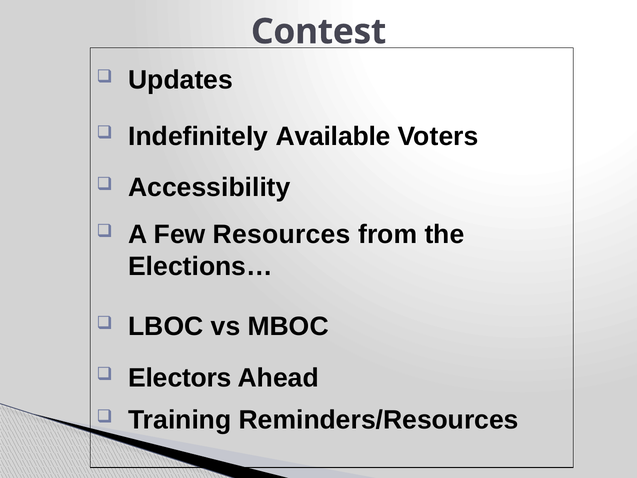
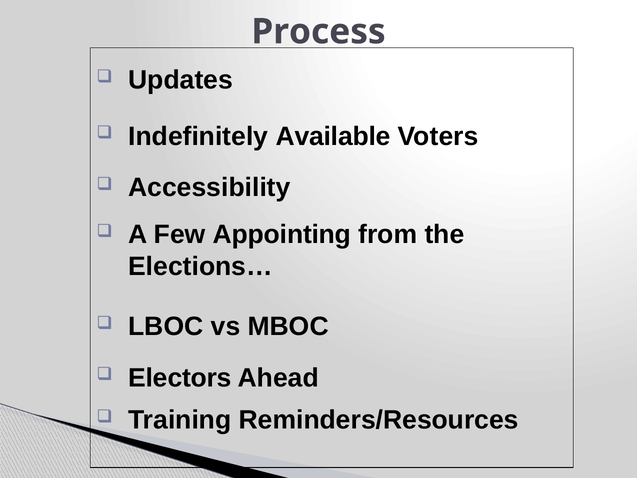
Contest: Contest -> Process (318, 32)
Resources: Resources -> Appointing (282, 234)
